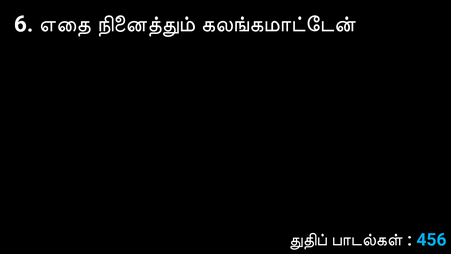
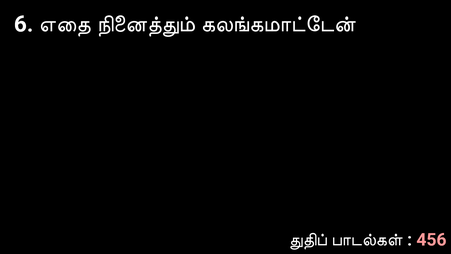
456 colour: light blue -> pink (431, 239)
